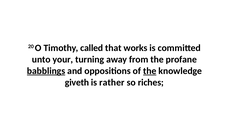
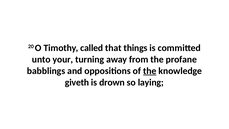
works: works -> things (136, 48)
babblings underline: present -> none (46, 71)
rather: rather -> drown (112, 82)
riches: riches -> laying (151, 82)
